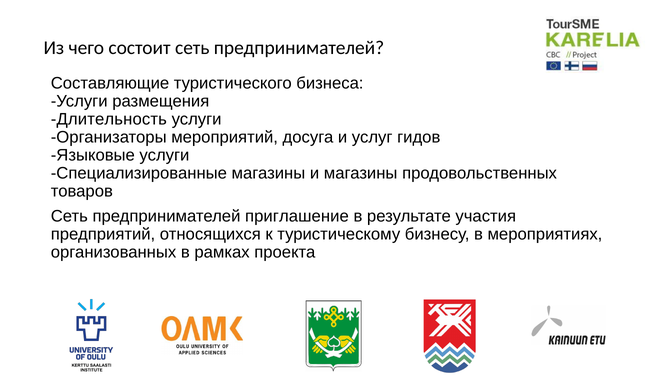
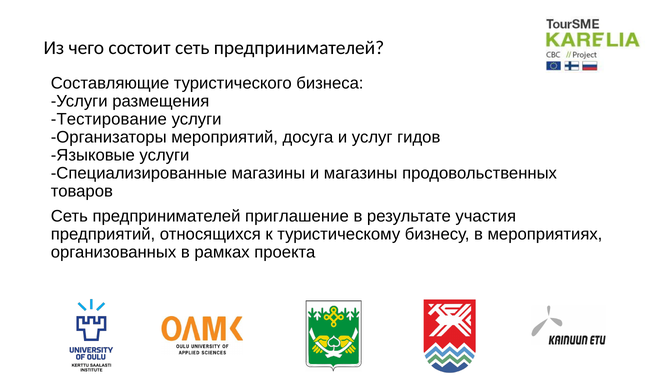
Длительность: Длительность -> Тестирование (109, 119)
